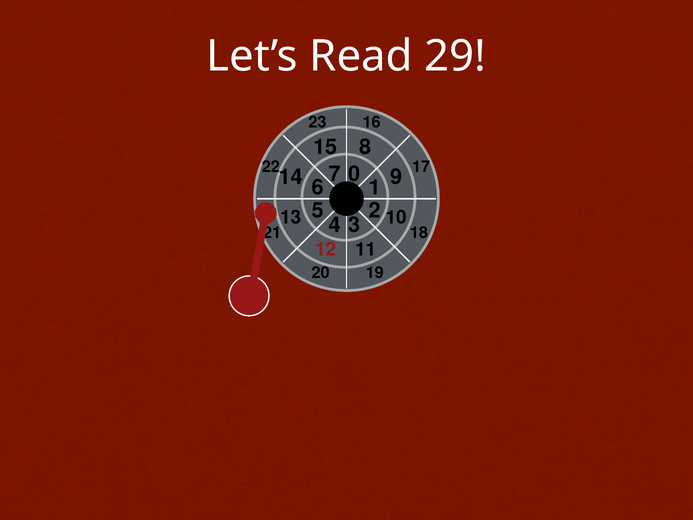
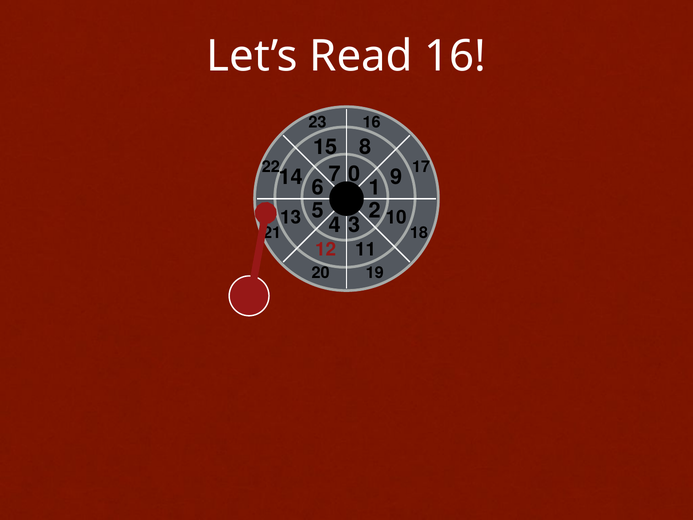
Read 29: 29 -> 16 (455, 56)
